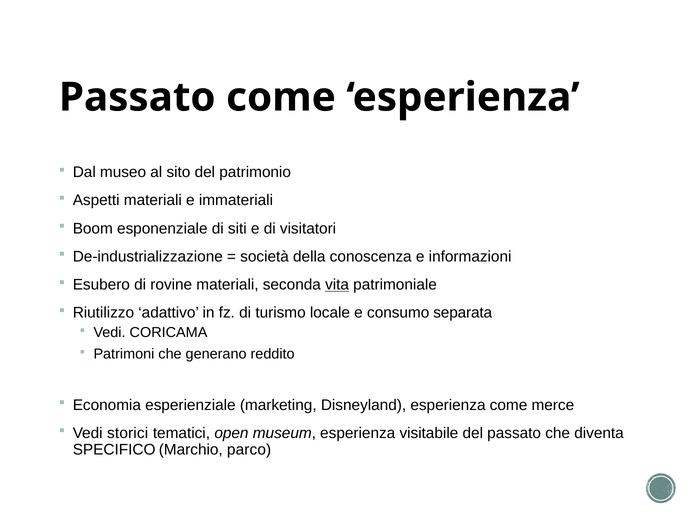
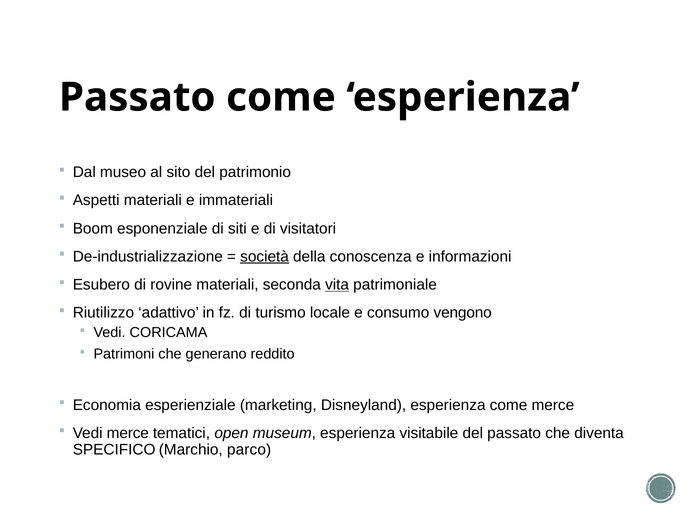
società underline: none -> present (265, 257)
separata: separata -> vengono (463, 313)
Vedi storici: storici -> merce (128, 434)
